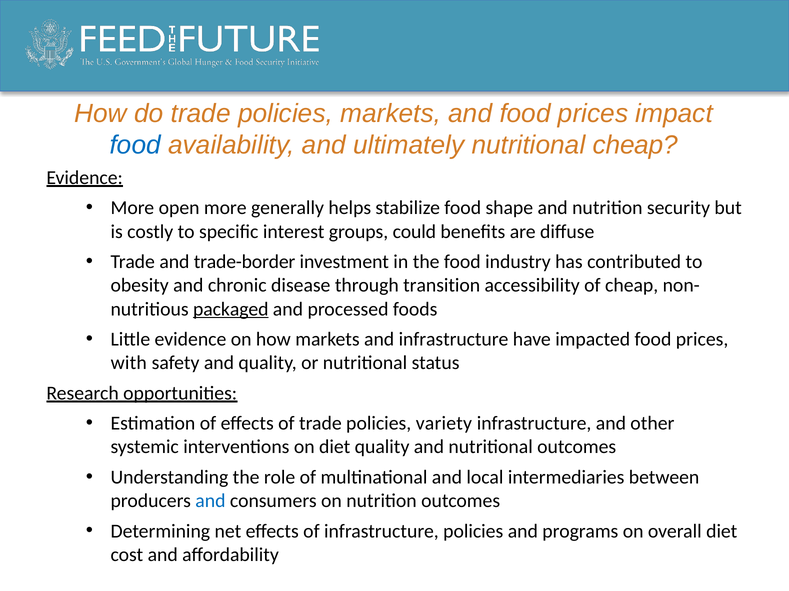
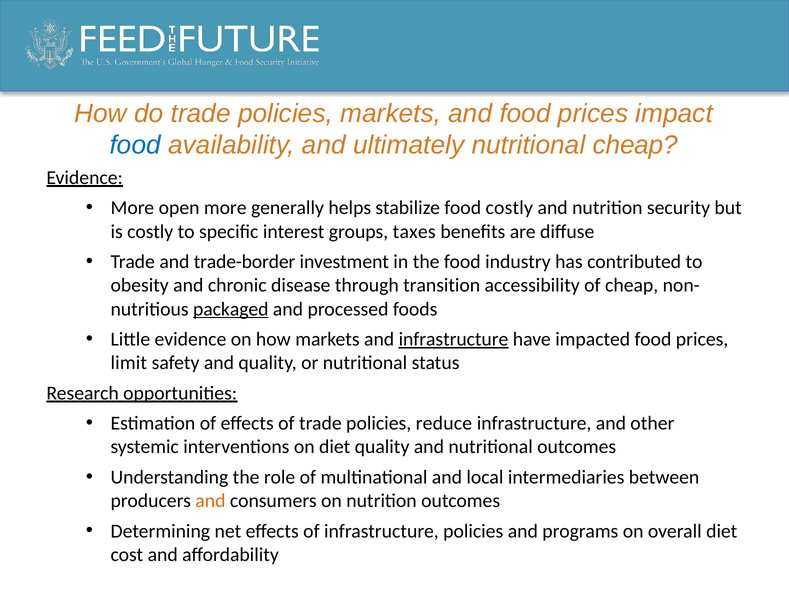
food shape: shape -> costly (509, 208)
could: could -> taxes (414, 232)
infrastructure underline: none -> present (454, 340)
with: with -> limit (129, 363)
variety: variety -> reduce (444, 424)
and colour: blue -> orange (210, 501)
